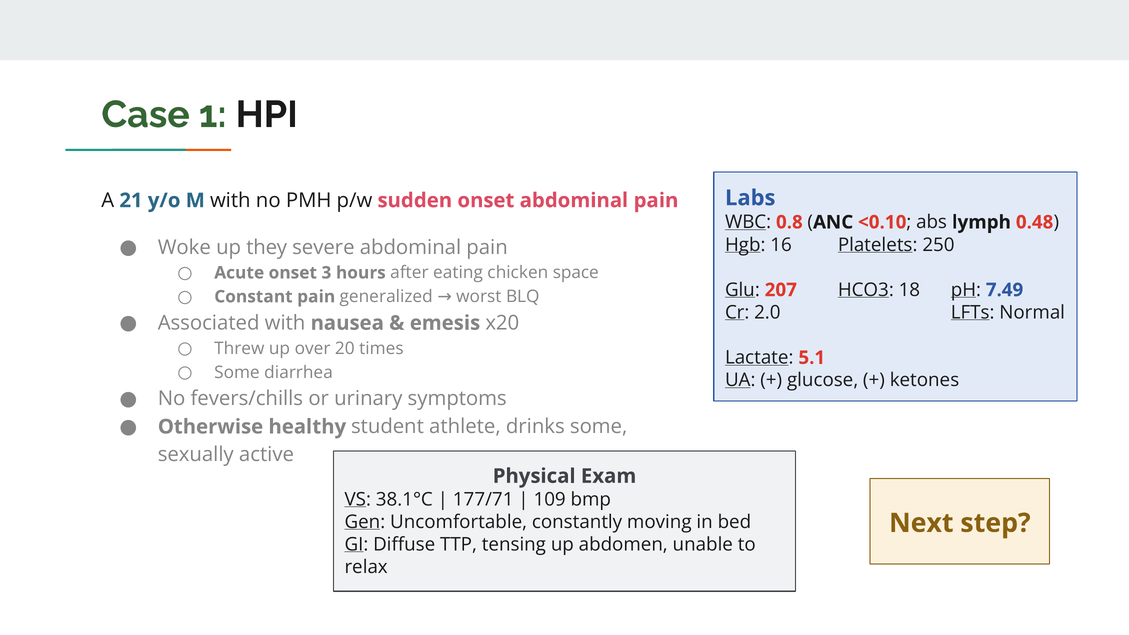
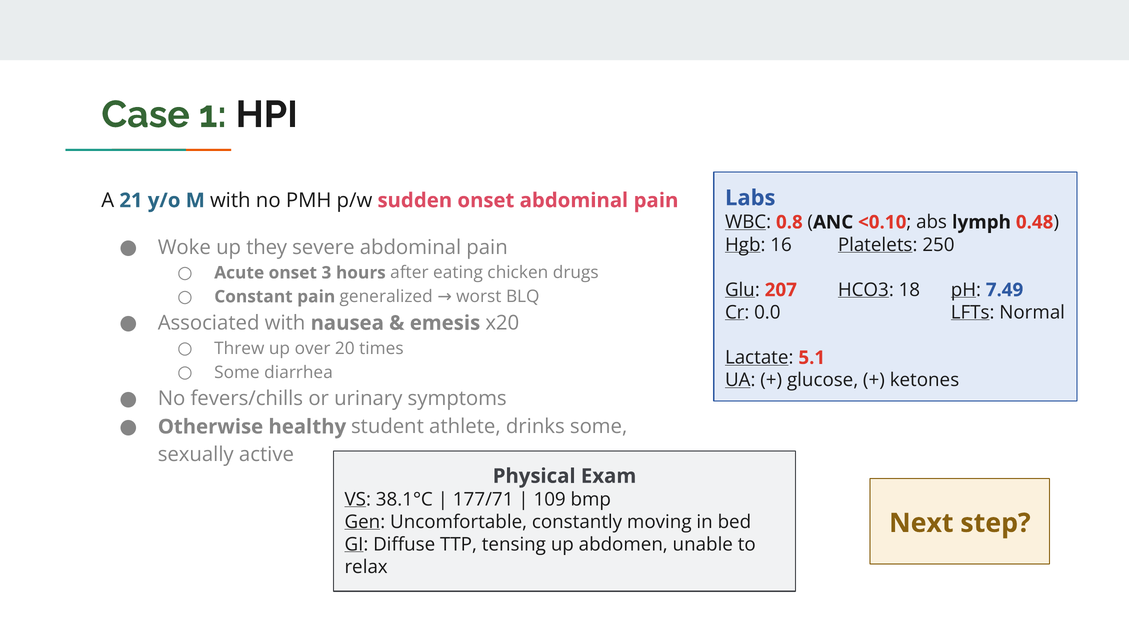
space: space -> drugs (576, 273)
2.0: 2.0 -> 0.0 (767, 313)
